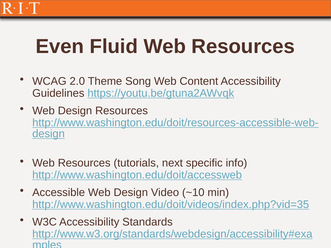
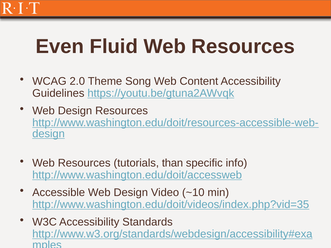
next: next -> than (172, 163)
